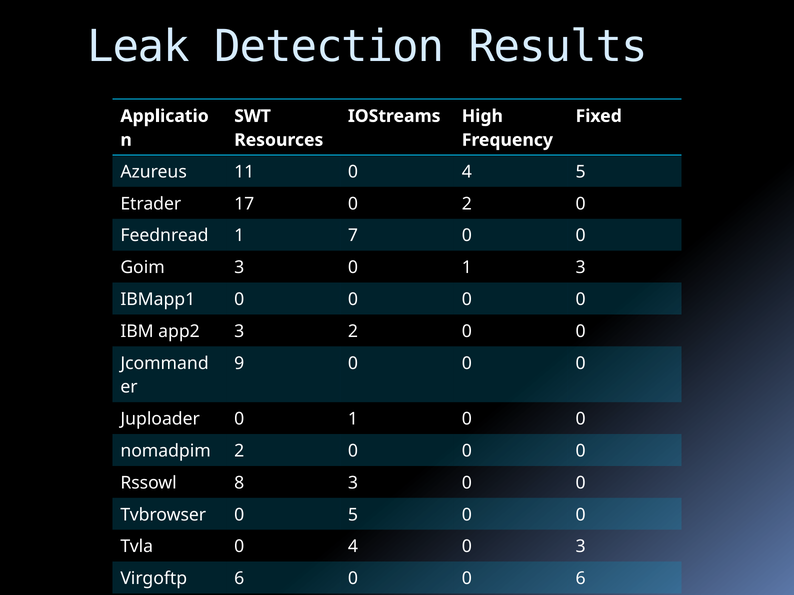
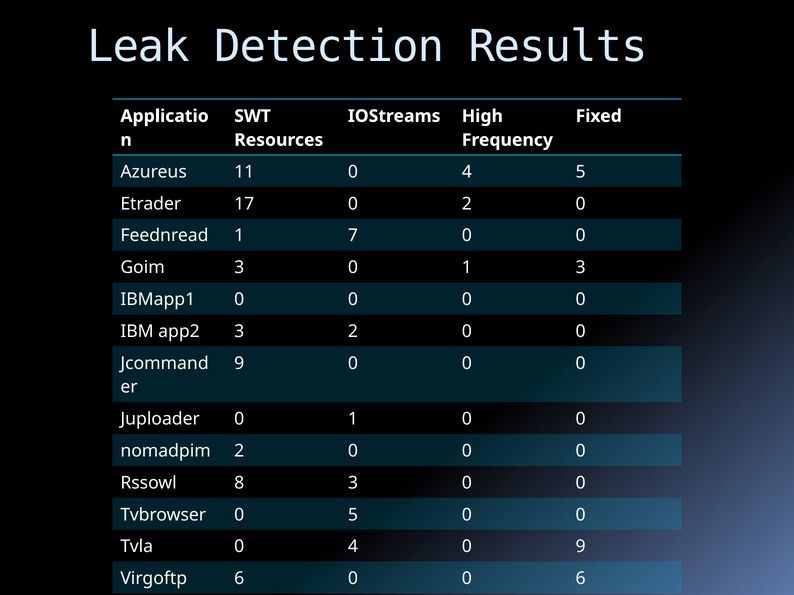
0 3: 3 -> 9 (581, 547)
